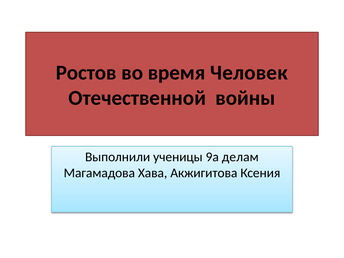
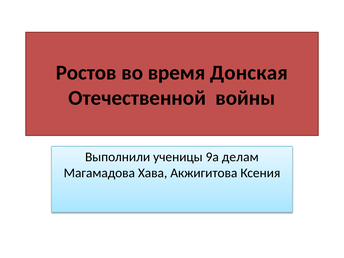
Человек: Человек -> Донская (249, 73)
